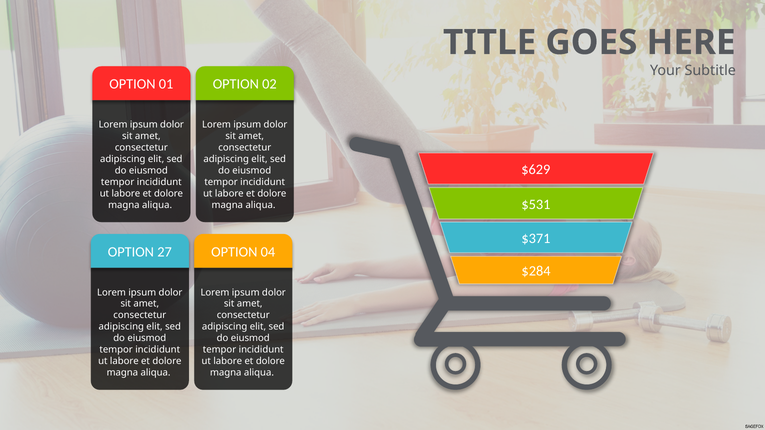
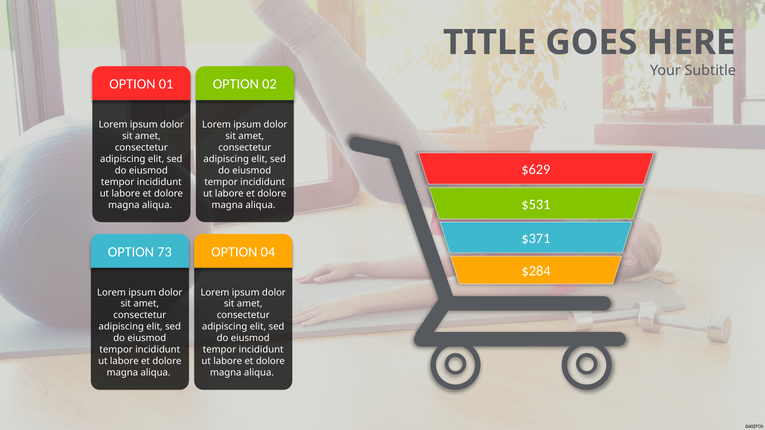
27: 27 -> 73 (165, 252)
